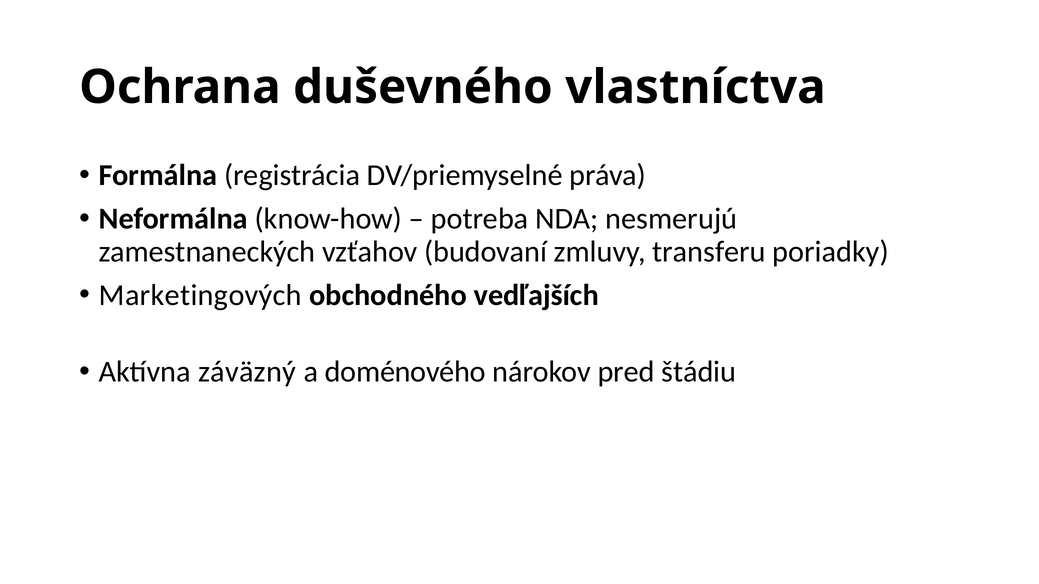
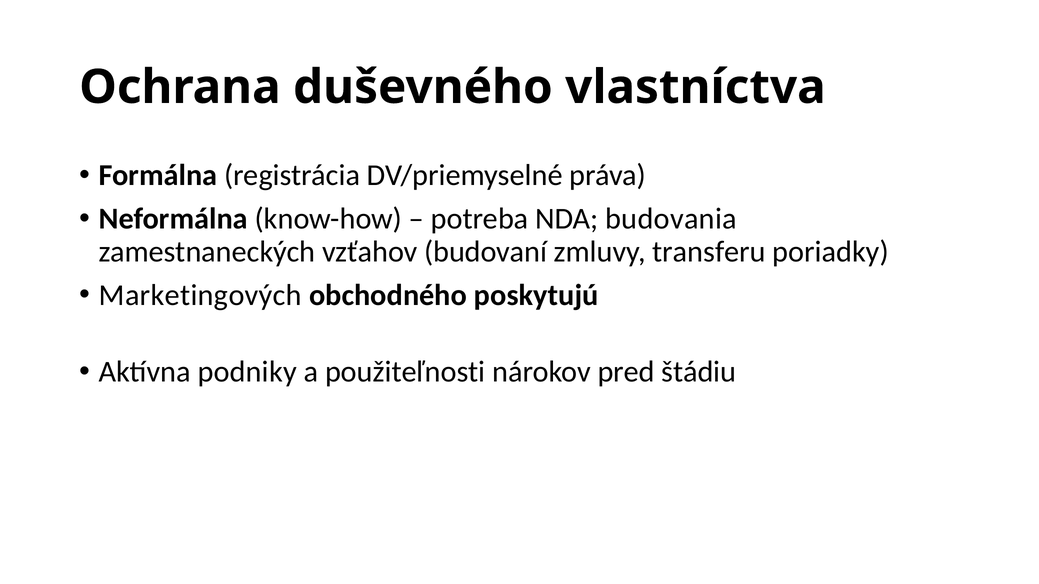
nesmerujú: nesmerujú -> budovania (671, 219)
vedľajších: vedľajších -> poskytujú (536, 295)
záväzný: záväzný -> podniky (247, 372)
doménového: doménového -> použiteľnosti (405, 372)
